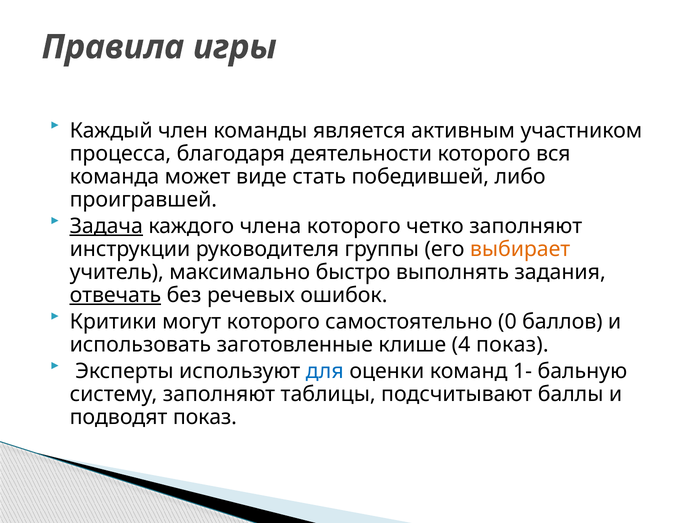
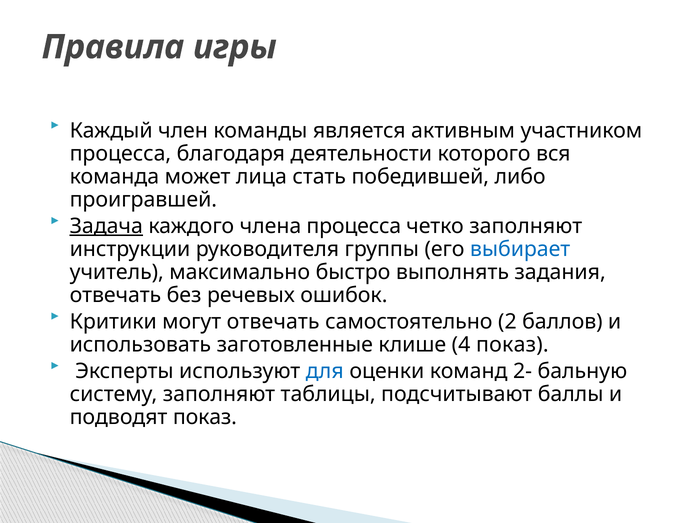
виде: виде -> лица (261, 177)
члена которого: которого -> процесса (354, 226)
выбирает colour: orange -> blue (520, 249)
отвечать underline: present -> none (115, 295)
могут которого: которого -> отвечать (273, 322)
0: 0 -> 2 (507, 322)
1-: 1- -> 2- (523, 371)
